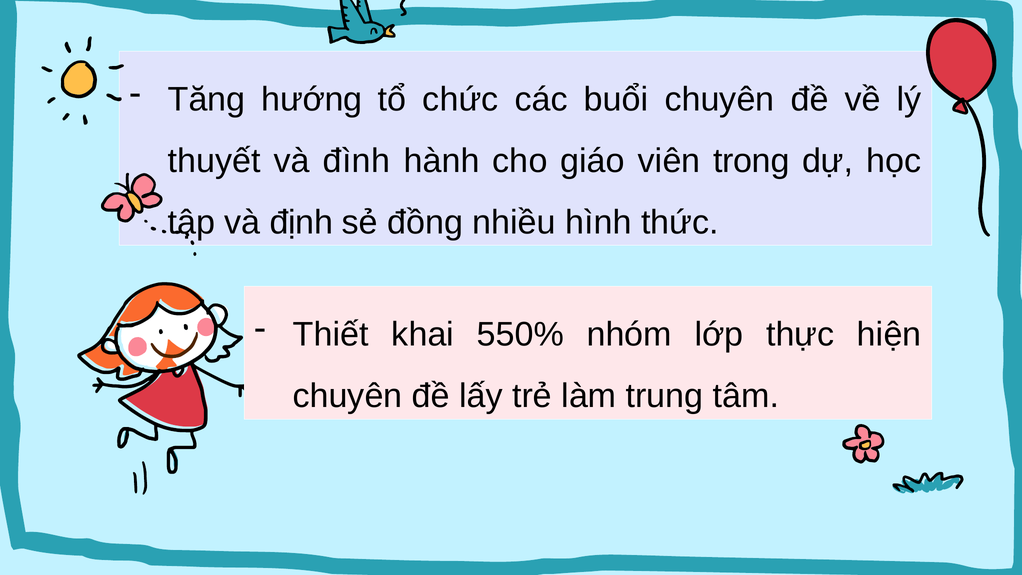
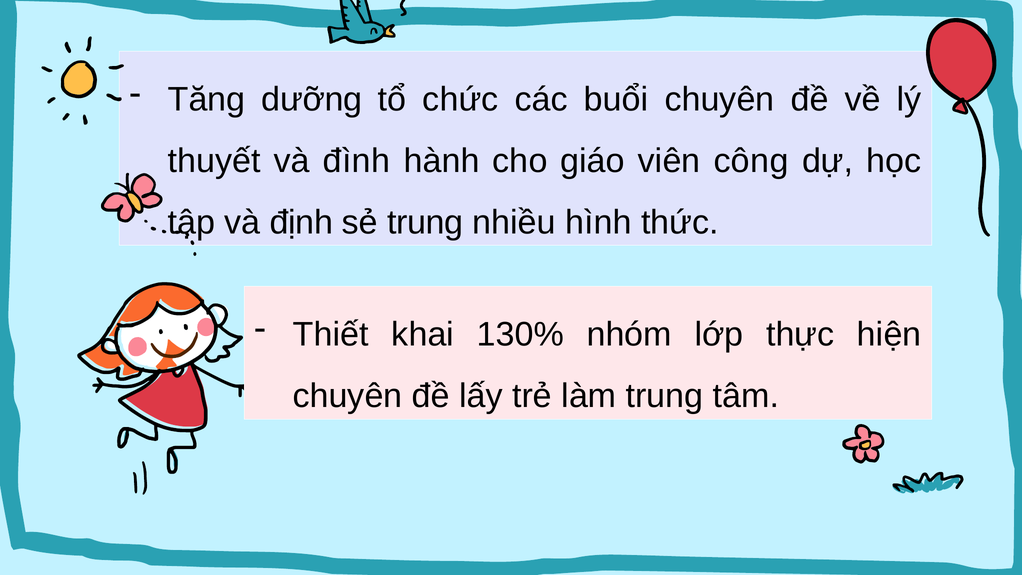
hướng: hướng -> dưỡng (312, 100)
trong: trong -> công (751, 161)
sẻ đồng: đồng -> trung (425, 222)
550%: 550% -> 130% (520, 335)
